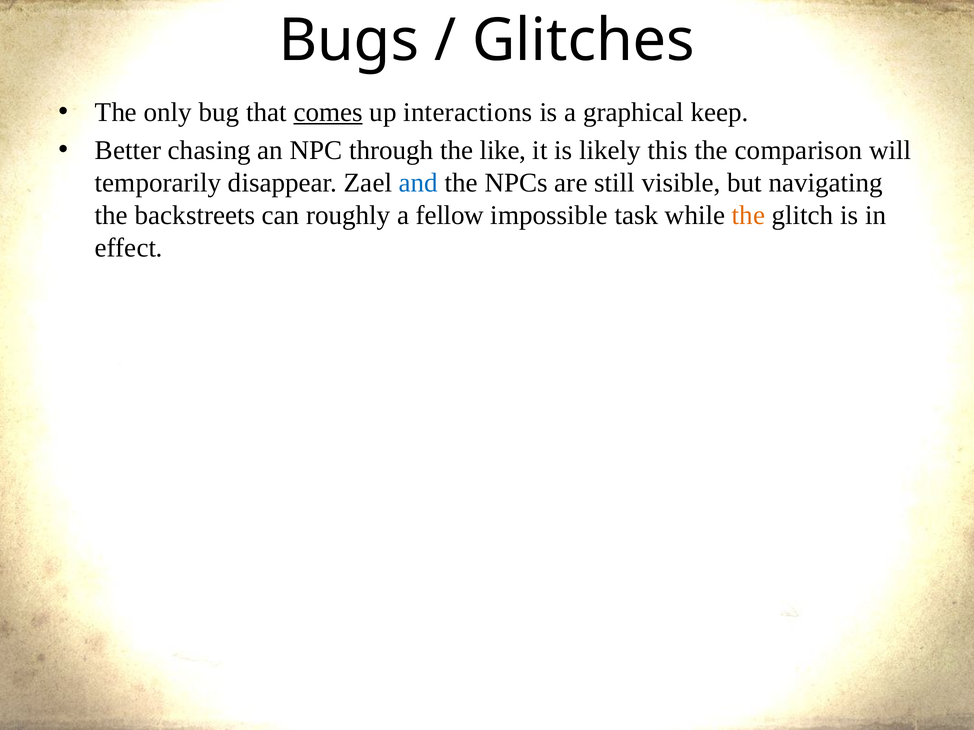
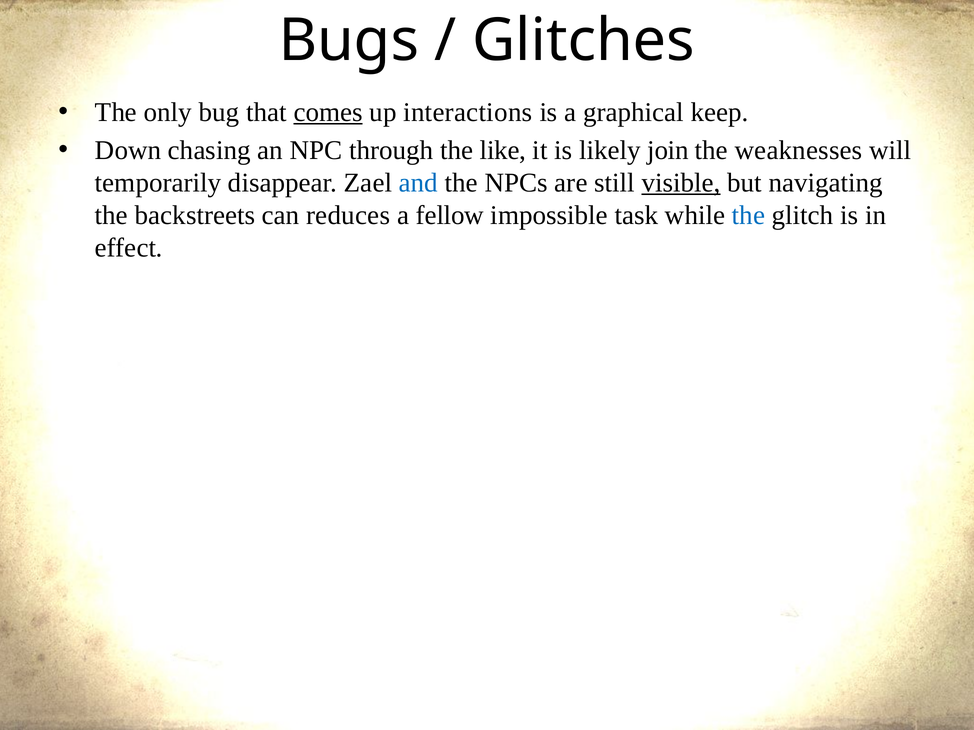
Better: Better -> Down (128, 150)
this: this -> join (668, 150)
comparison: comparison -> weaknesses (799, 150)
visible underline: none -> present (681, 183)
roughly: roughly -> reduces (348, 215)
the colour: orange -> blue (748, 215)
